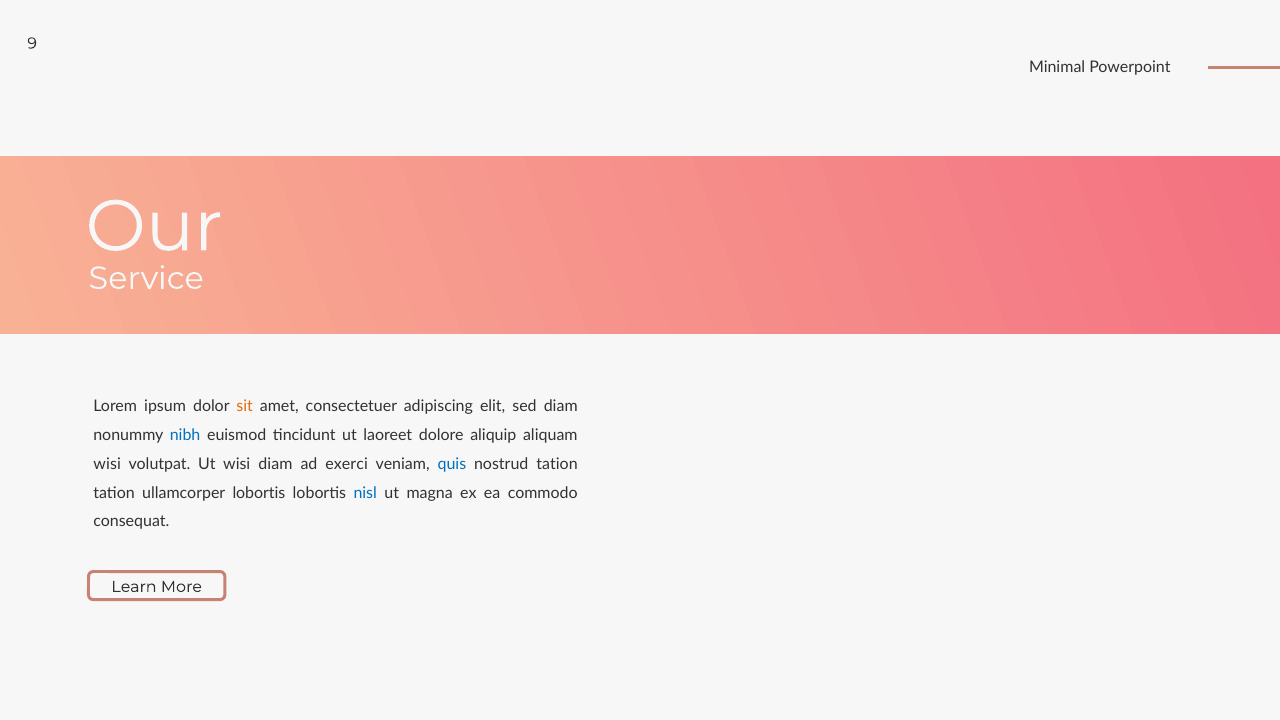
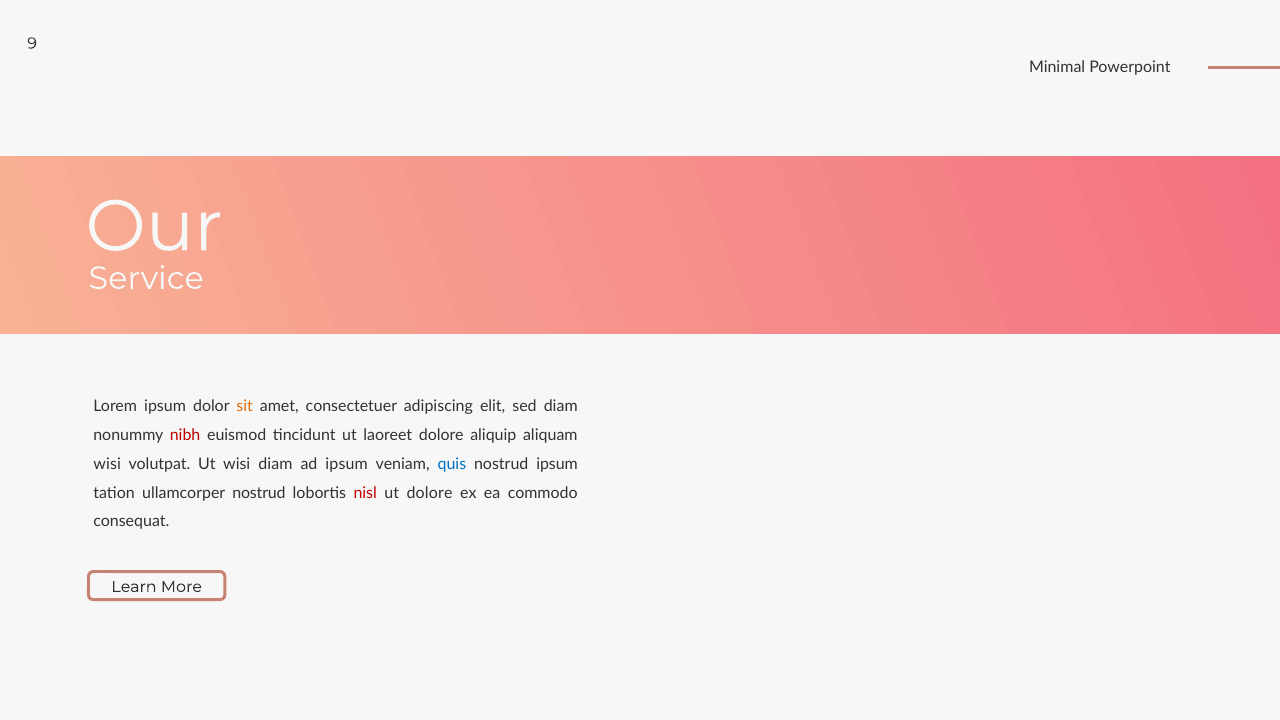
nibh colour: blue -> red (185, 435)
ad exerci: exerci -> ipsum (347, 464)
nostrud tation: tation -> ipsum (557, 464)
ullamcorper lobortis: lobortis -> nostrud (259, 493)
nisl colour: blue -> red (365, 493)
ut magna: magna -> dolore (430, 493)
